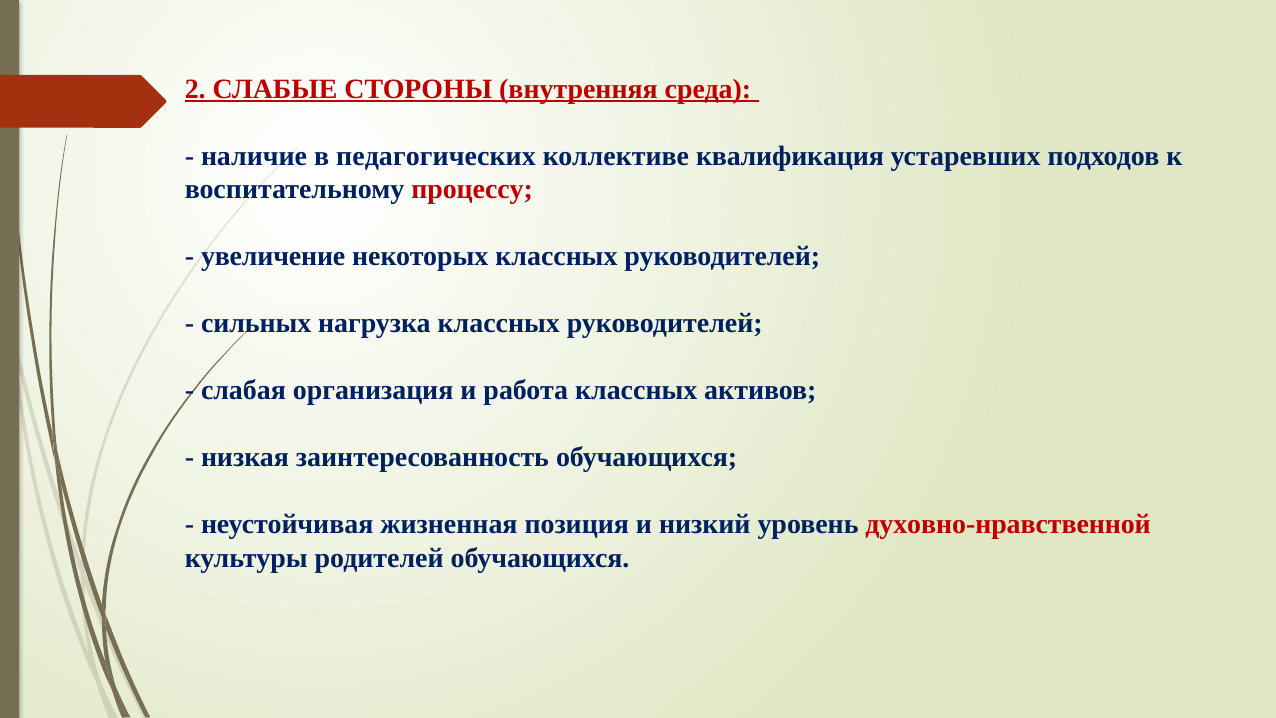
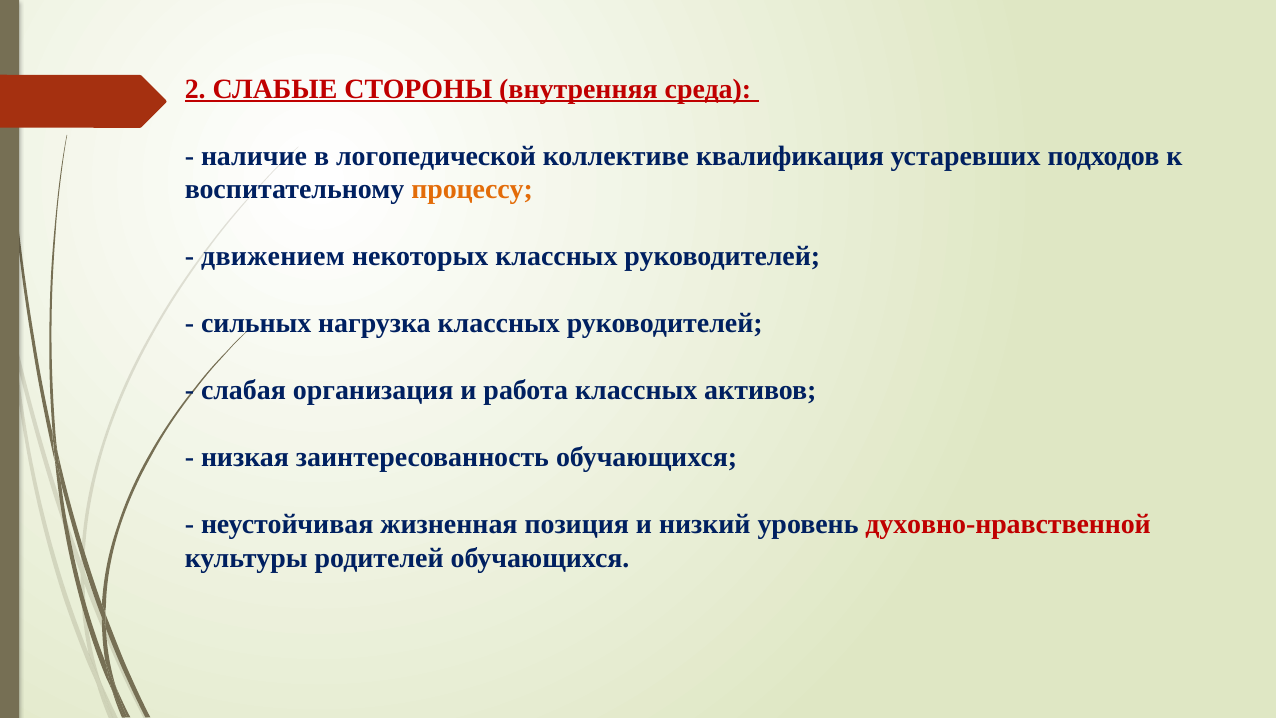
педагогических: педагогических -> логопедической (436, 156)
процессу colour: red -> orange (472, 189)
увеличение: увеличение -> движением (273, 256)
